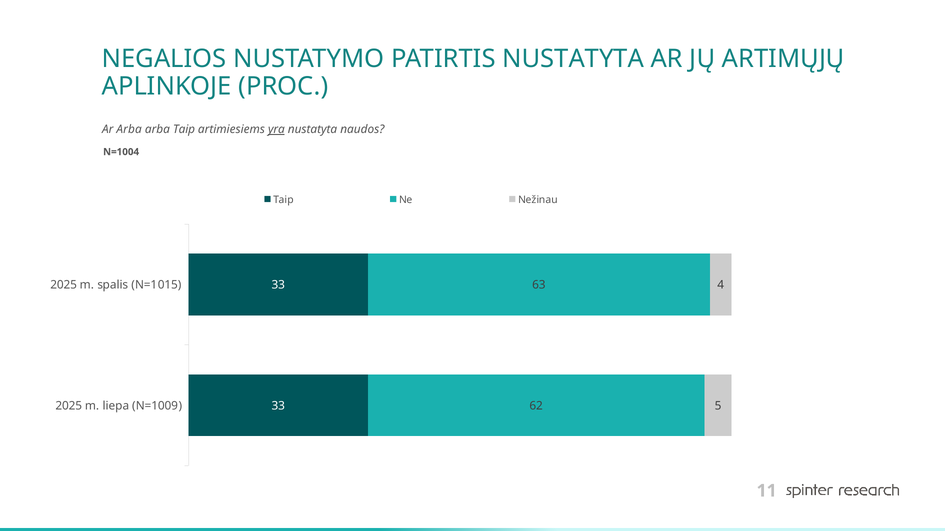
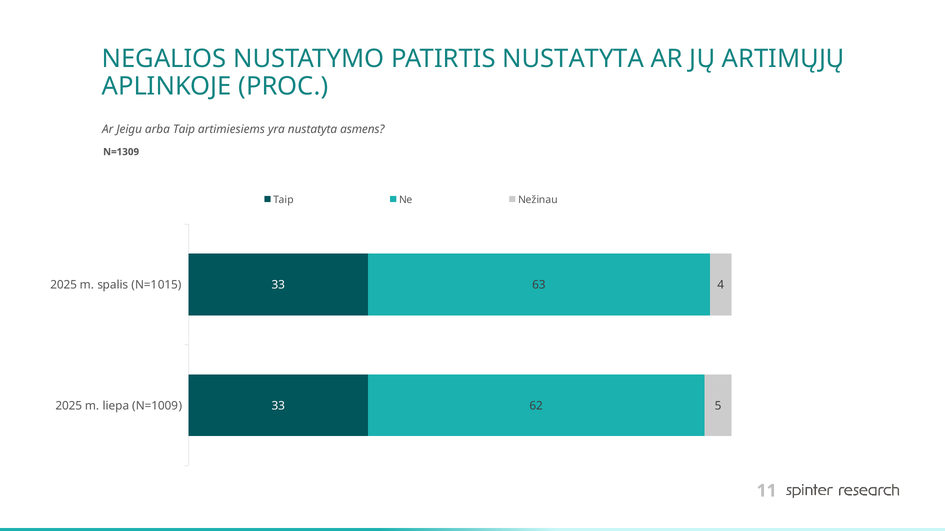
Ar Arba: Arba -> Jeigu (129, 130)
yra underline: present -> none (276, 130)
naudos: naudos -> asmens (362, 130)
N=1004: N=1004 -> N=1309 (121, 152)
